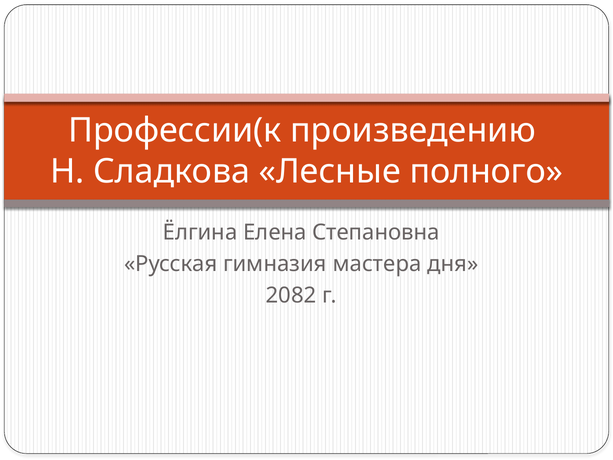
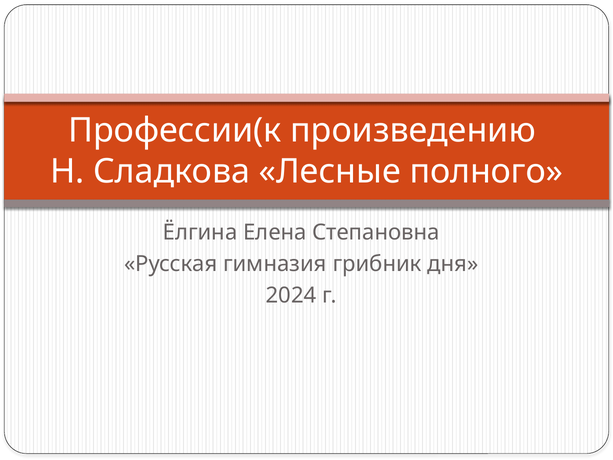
мастера: мастера -> грибник (377, 264)
2082: 2082 -> 2024 (291, 295)
